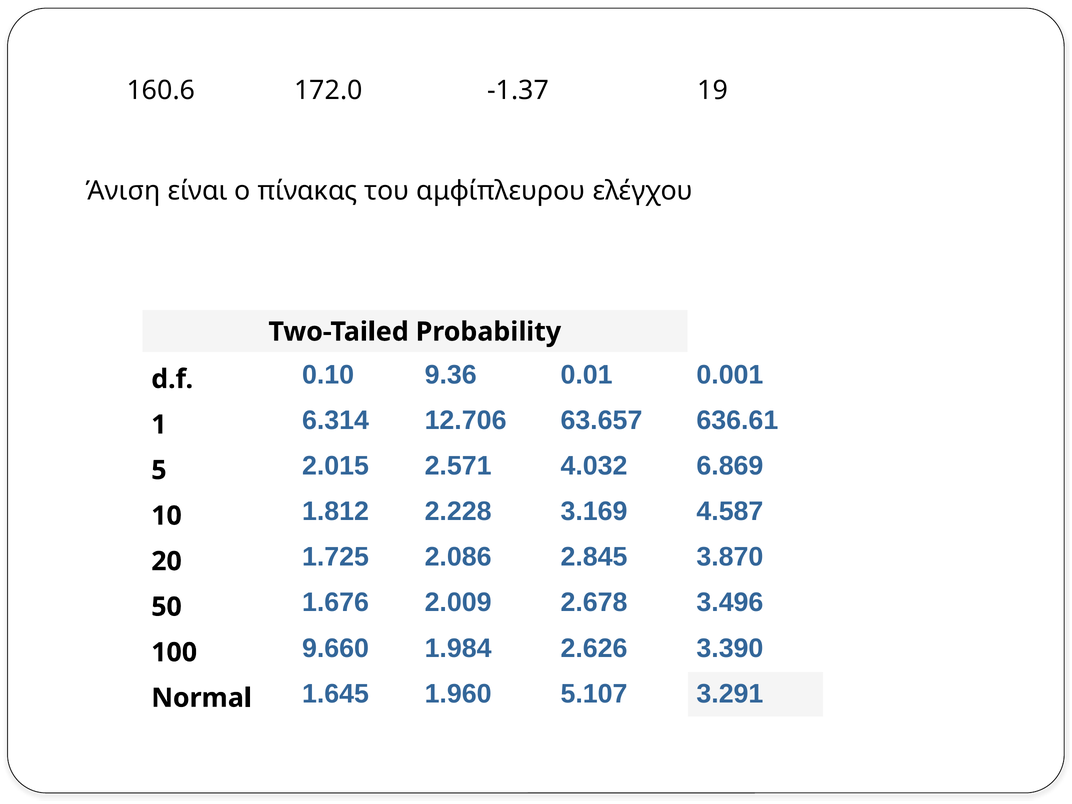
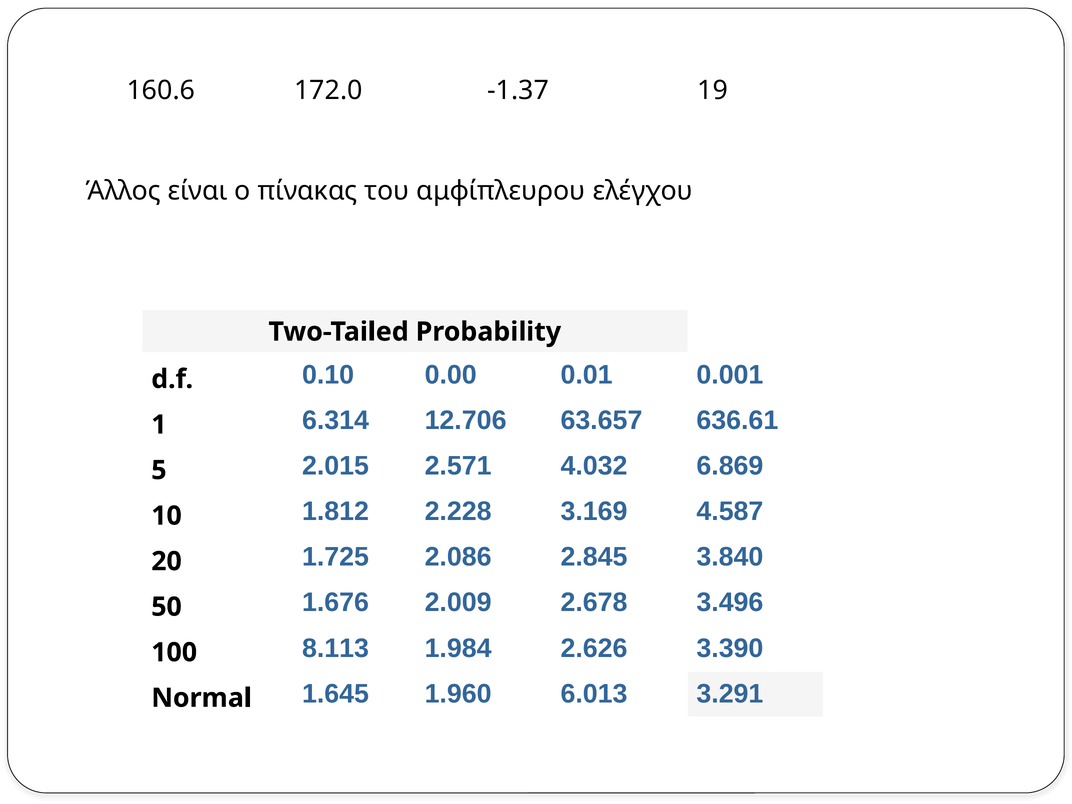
Άνιση: Άνιση -> Άλλος (123, 191)
9.36: 9.36 -> 0.00 (451, 375)
3.870: 3.870 -> 3.840 (730, 557)
9.660: 9.660 -> 8.113 (336, 648)
5.107: 5.107 -> 6.013 (594, 694)
